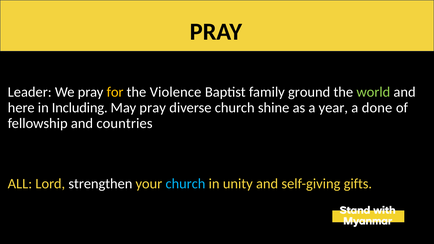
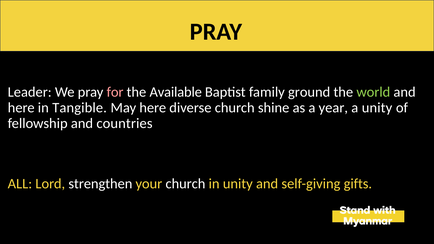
for colour: yellow -> pink (115, 92)
Violence: Violence -> Available (176, 92)
Including: Including -> Tangible (80, 108)
May pray: pray -> here (153, 108)
a done: done -> unity (377, 108)
church colour: light blue -> white (185, 184)
